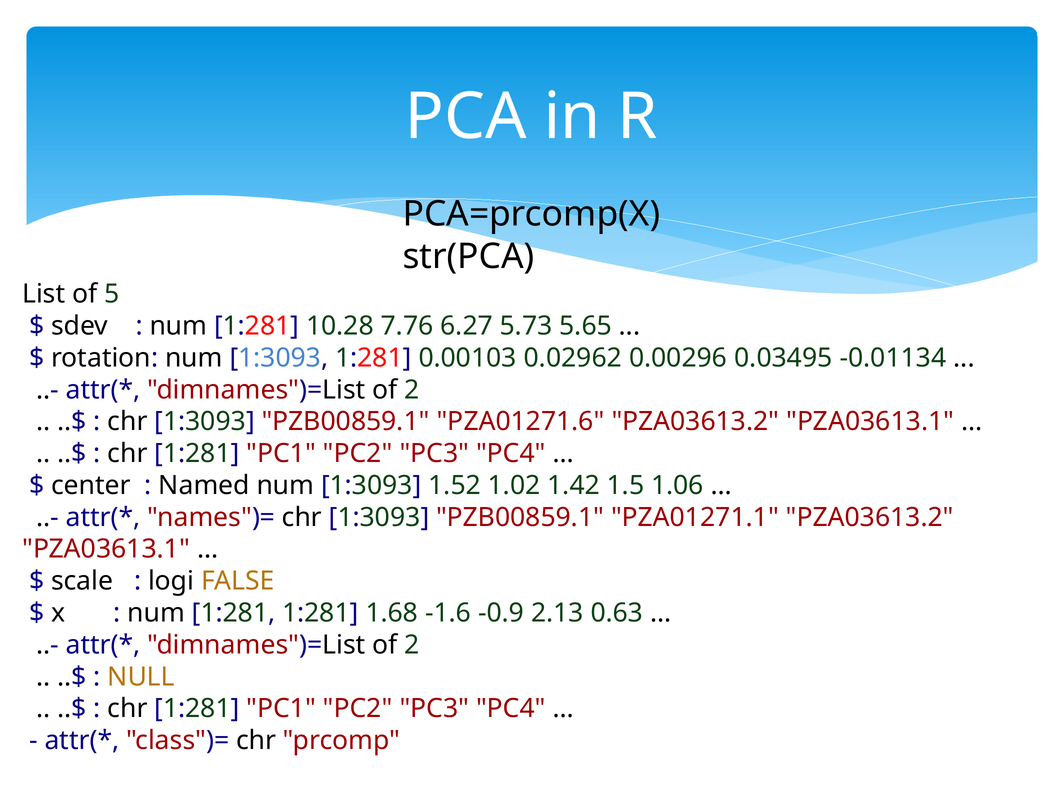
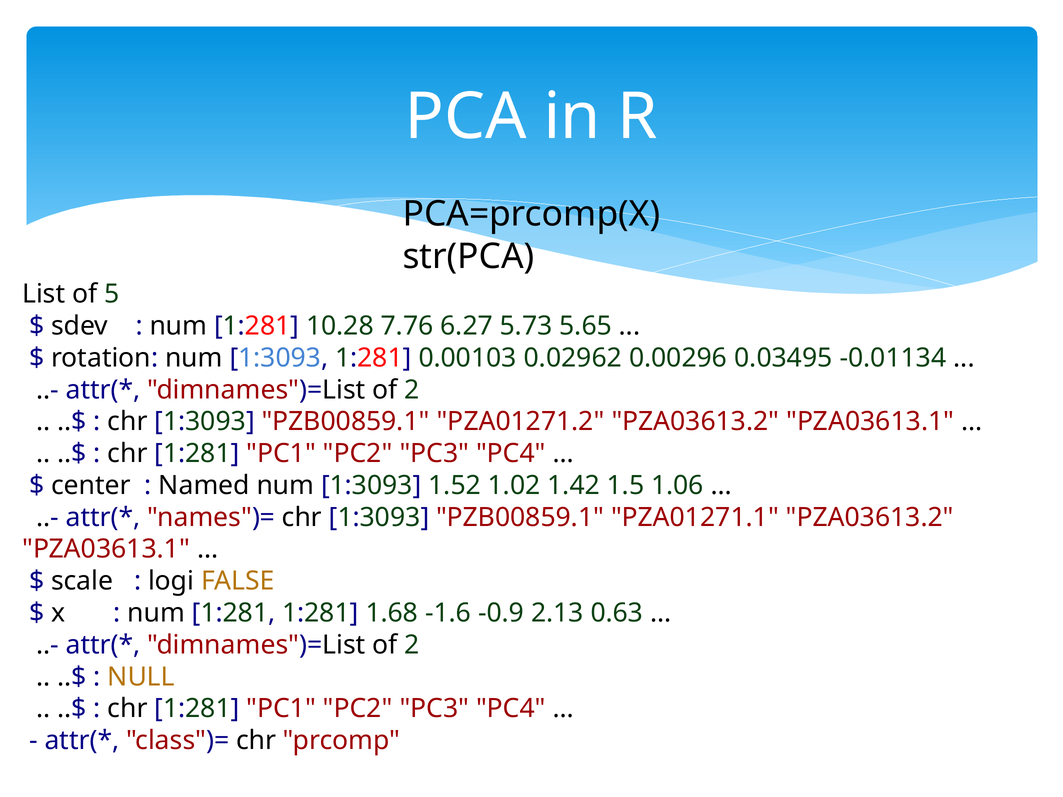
PZA01271.6: PZA01271.6 -> PZA01271.2 (521, 422)
